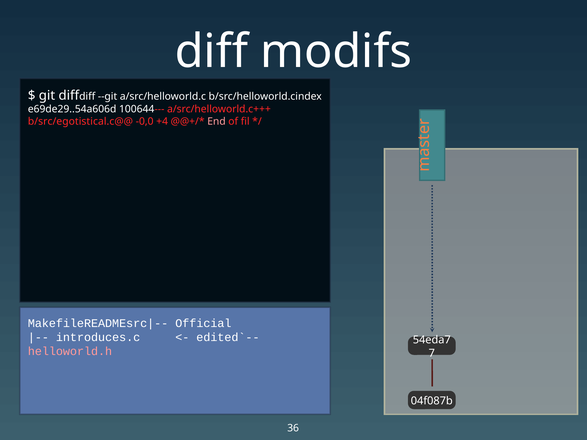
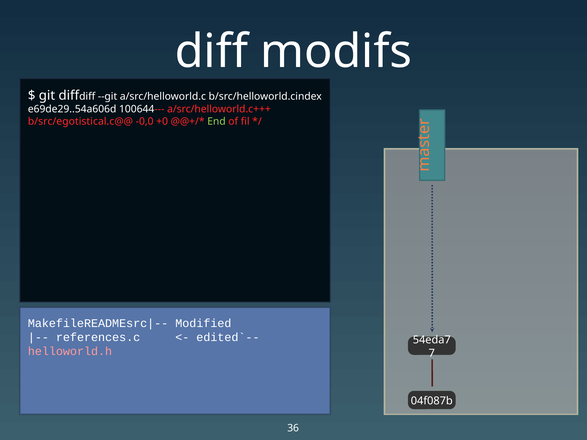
+4: +4 -> +0 (162, 122)
End colour: pink -> light green (216, 122)
Official: Official -> Modified (203, 323)
introduces.c: introduces.c -> references.c (98, 337)
